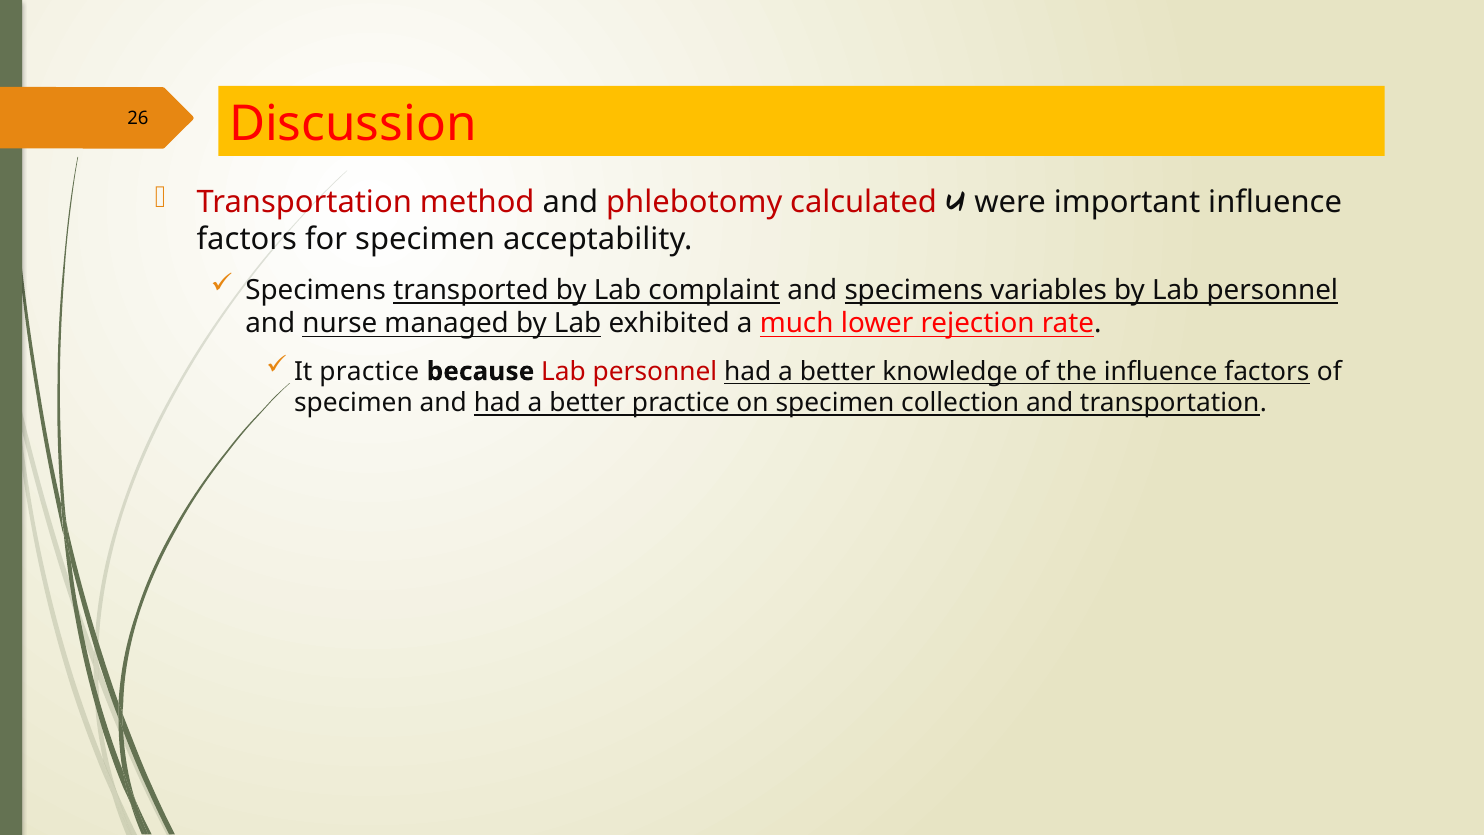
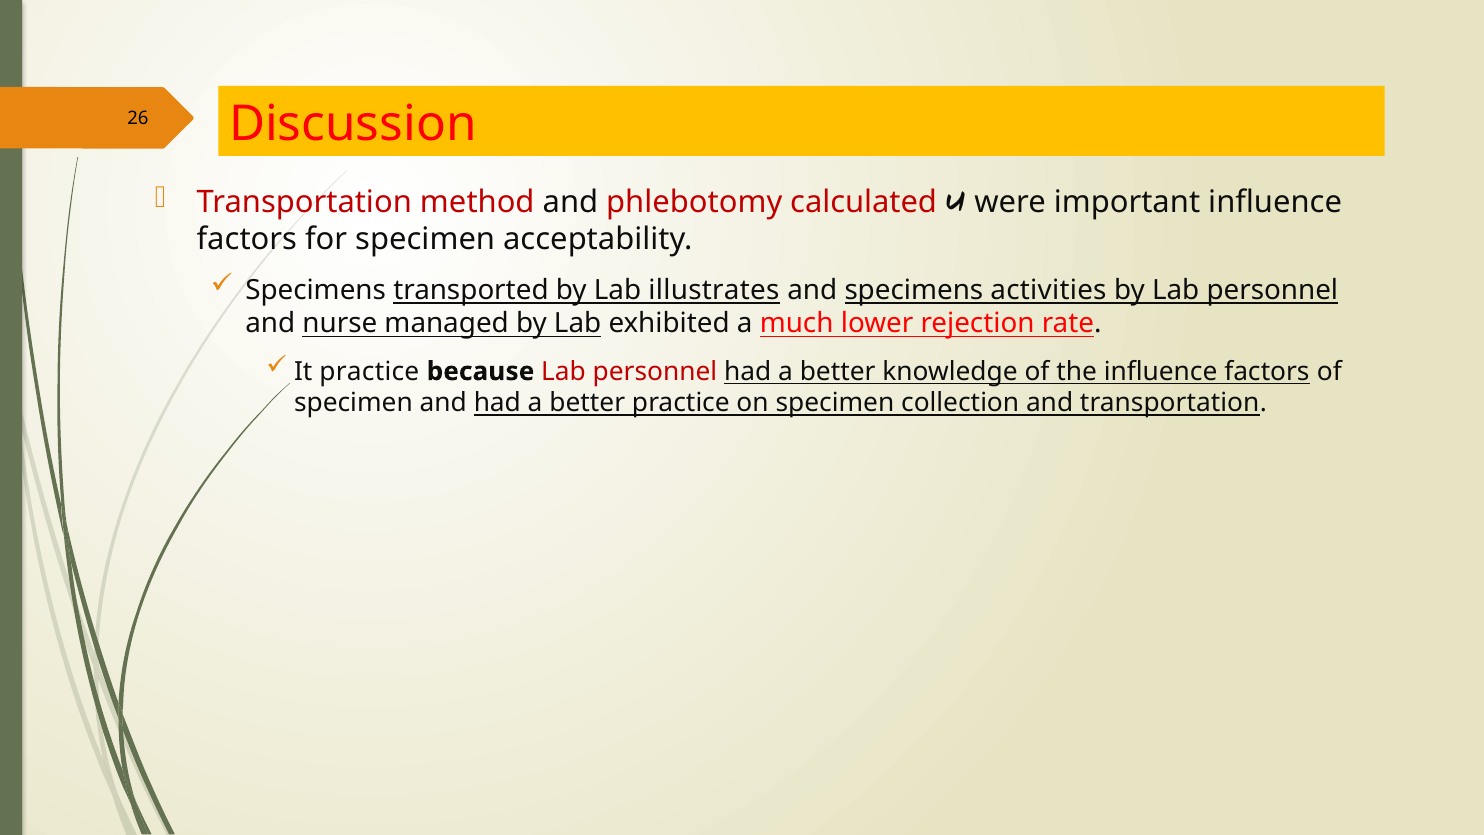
complaint: complaint -> illustrates (714, 290)
variables: variables -> activities (1048, 290)
